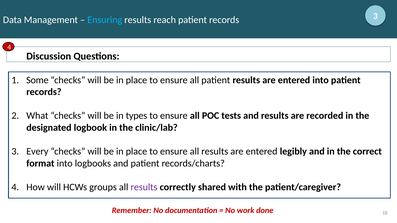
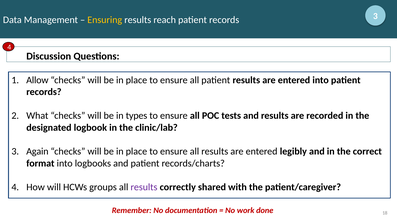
Ensuring colour: light blue -> yellow (105, 20)
Some: Some -> Allow (37, 80)
Every: Every -> Again (37, 152)
